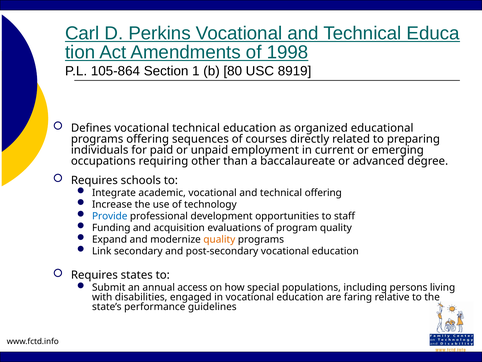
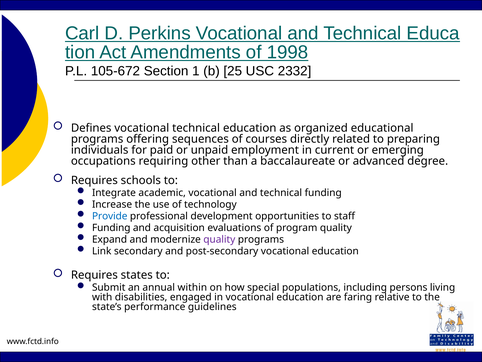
105-864: 105-864 -> 105-672 (115, 71)
80: 80 -> 25 (233, 71)
8919: 8919 -> 2332 (295, 71)
technical offering: offering -> funding (323, 192)
quality colour: orange -> purple (219, 239)
access: access -> within (192, 287)
